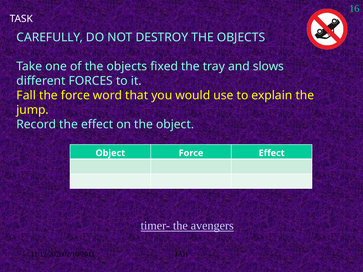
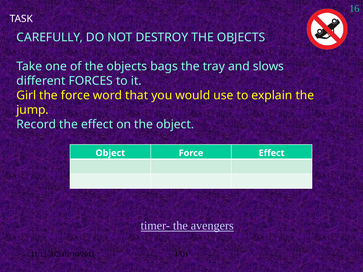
fixed: fixed -> bags (164, 66)
Fall: Fall -> Girl (26, 95)
